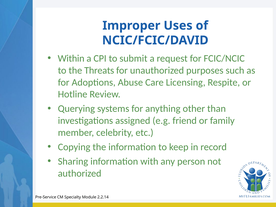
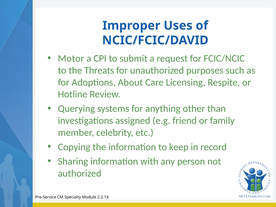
Within: Within -> Motor (71, 58)
Abuse: Abuse -> About (130, 82)
